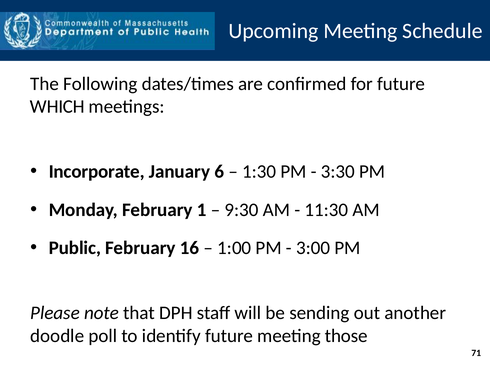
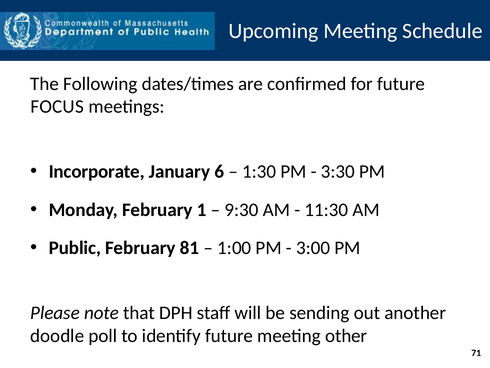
WHICH: WHICH -> FOCUS (57, 107)
16: 16 -> 81 (190, 248)
those: those -> other (346, 335)
